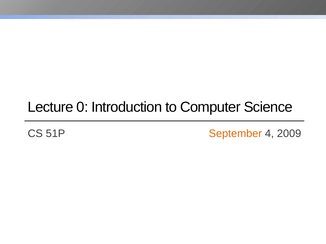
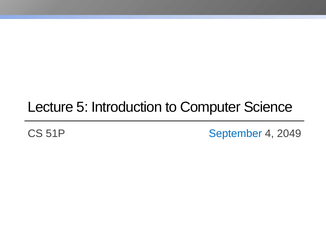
0: 0 -> 5 (82, 107)
September colour: orange -> blue (235, 134)
2009: 2009 -> 2049 (289, 134)
